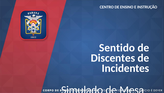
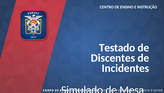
Sentido: Sentido -> Testado (117, 47)
